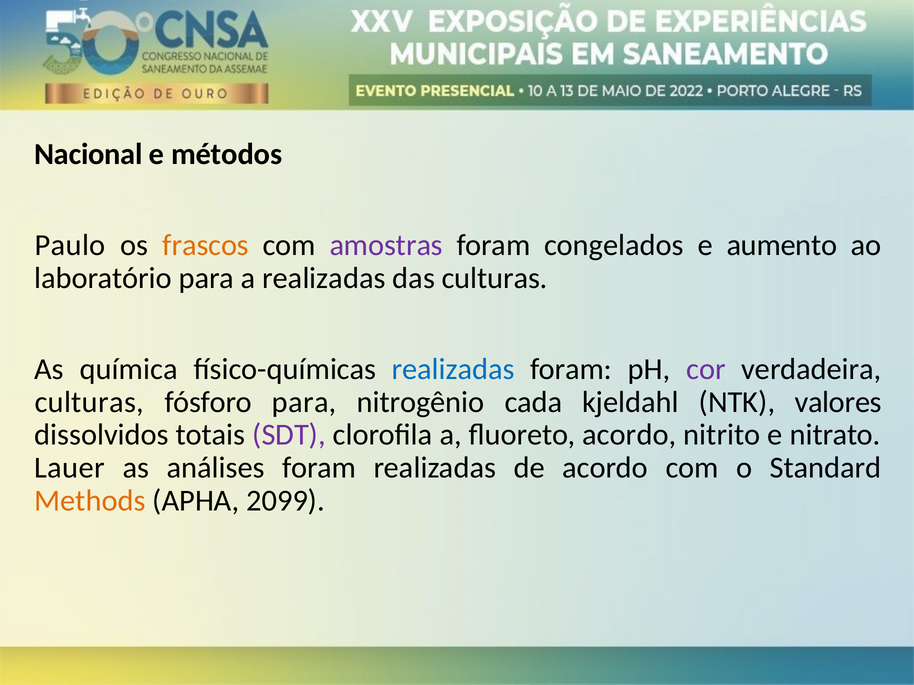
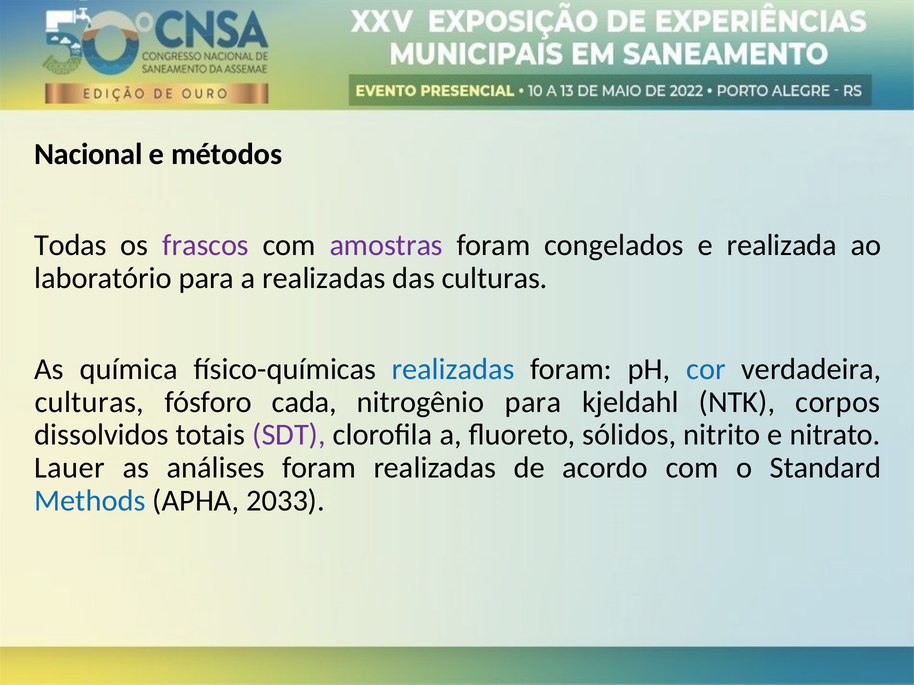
Paulo: Paulo -> Todas (71, 245)
frascos colour: orange -> purple (206, 245)
aumento: aumento -> realizada (782, 245)
cor colour: purple -> blue (706, 369)
fósforo para: para -> cada (304, 402)
nitrogênio cada: cada -> para (533, 402)
valores: valores -> corpos (838, 402)
fluoreto acordo: acordo -> sólidos (629, 435)
Methods colour: orange -> blue (90, 501)
2099: 2099 -> 2033 (286, 501)
